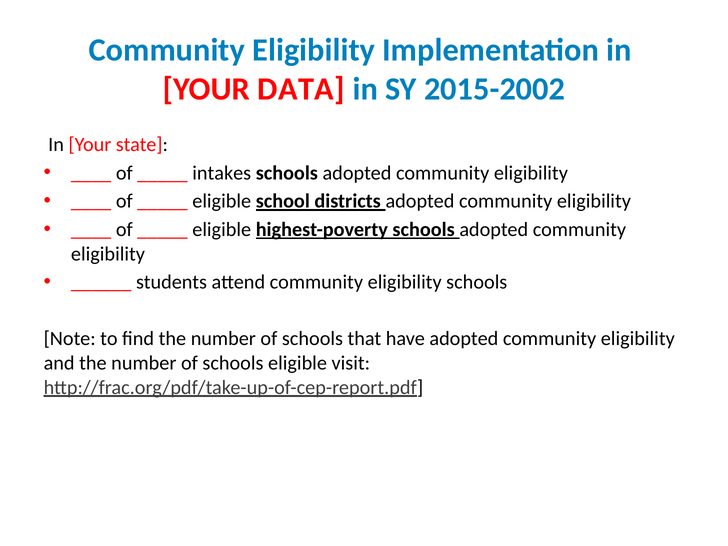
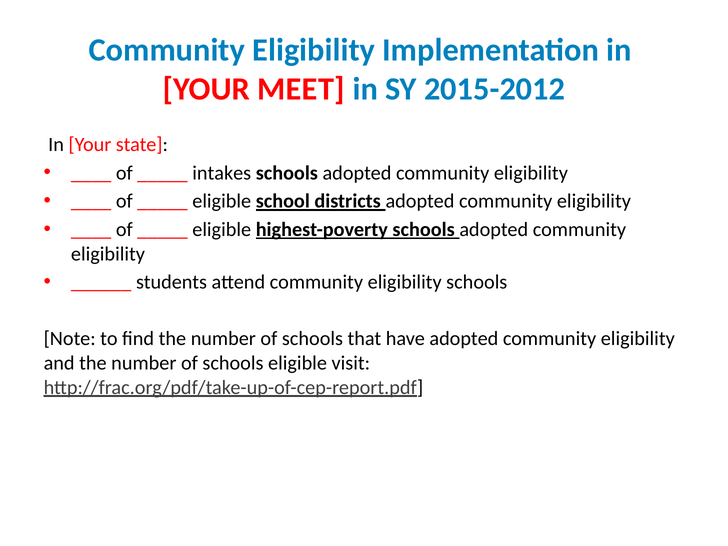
DATA: DATA -> MEET (301, 89)
2015-2002: 2015-2002 -> 2015-2012 (495, 89)
